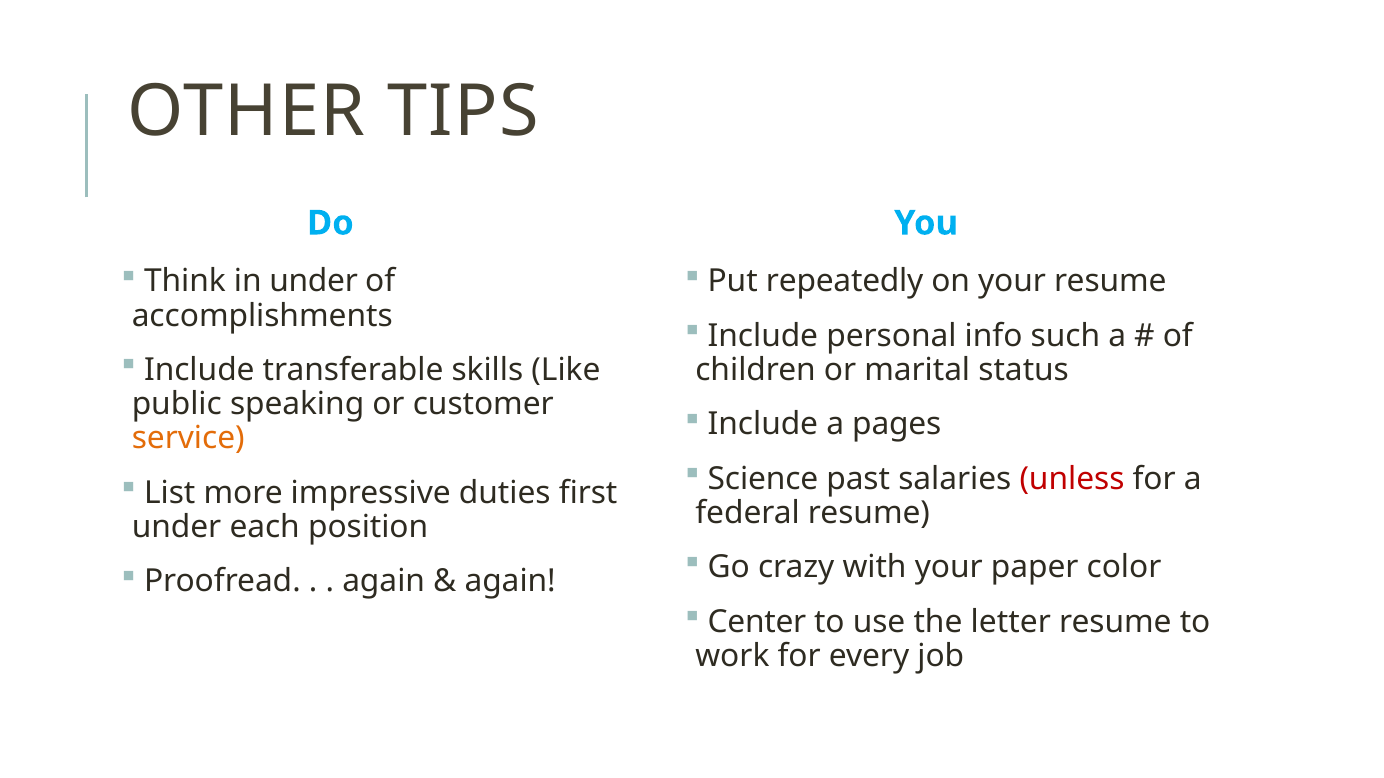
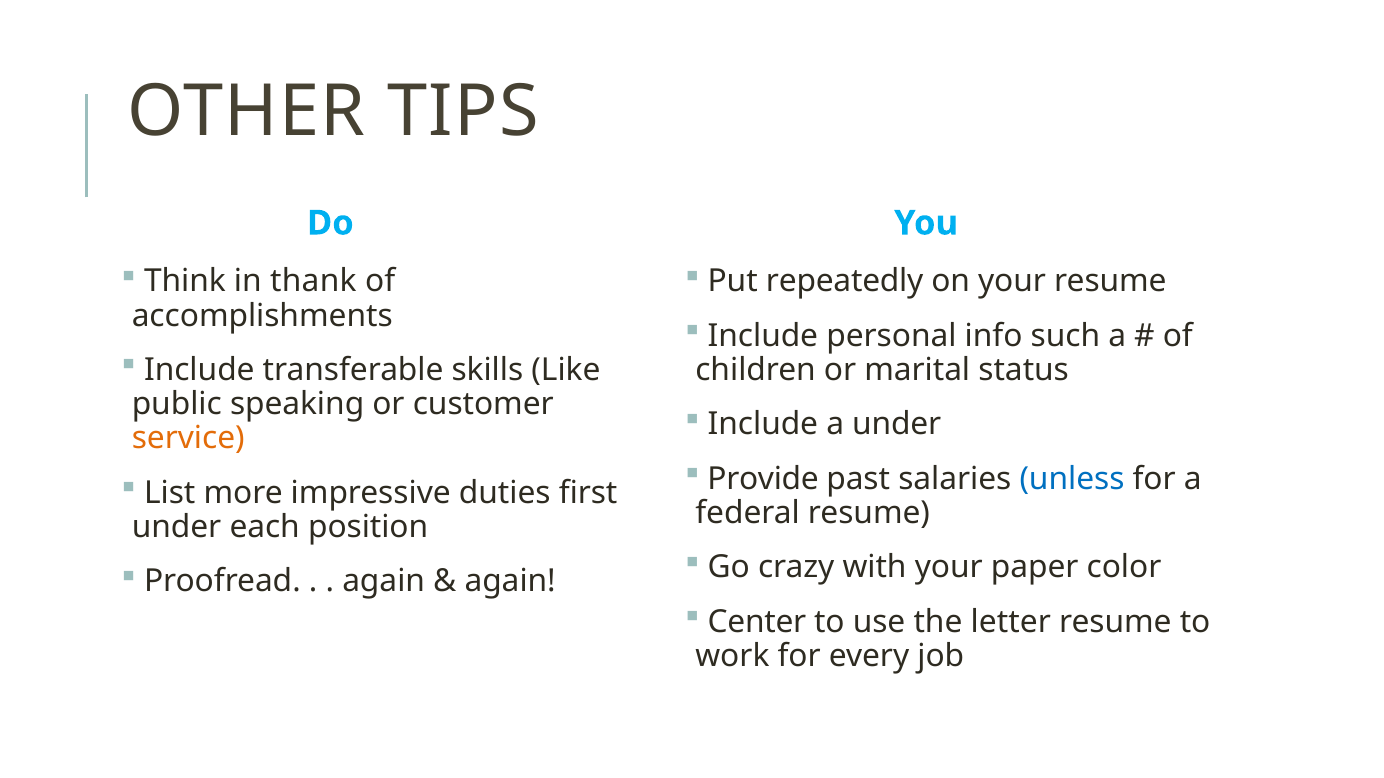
in under: under -> thank (313, 282)
a pages: pages -> under (897, 425)
Science: Science -> Provide (763, 479)
unless colour: red -> blue (1072, 479)
